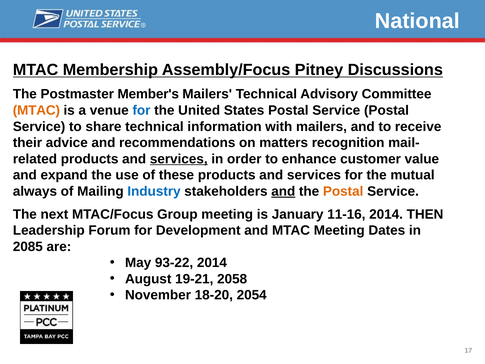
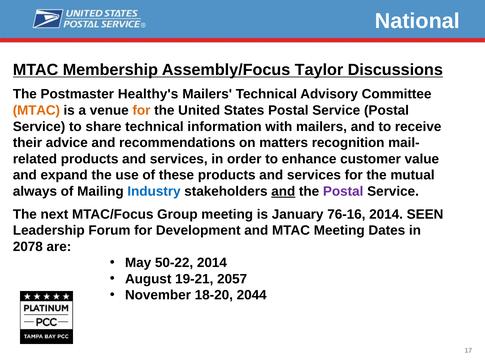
Pitney: Pitney -> Taylor (319, 70)
Member's: Member's -> Healthy's (148, 94)
for colour: blue -> orange (141, 110)
services underline: present -> none (179, 159)
Postal colour: orange -> purple (343, 191)
11-16: 11-16 -> 76-16 (346, 214)
THEN: THEN -> SEEN (425, 214)
2085: 2085 -> 2078 (28, 246)
93-22: 93-22 -> 50-22 (174, 263)
2058: 2058 -> 2057 (232, 279)
2054: 2054 -> 2044 (252, 295)
